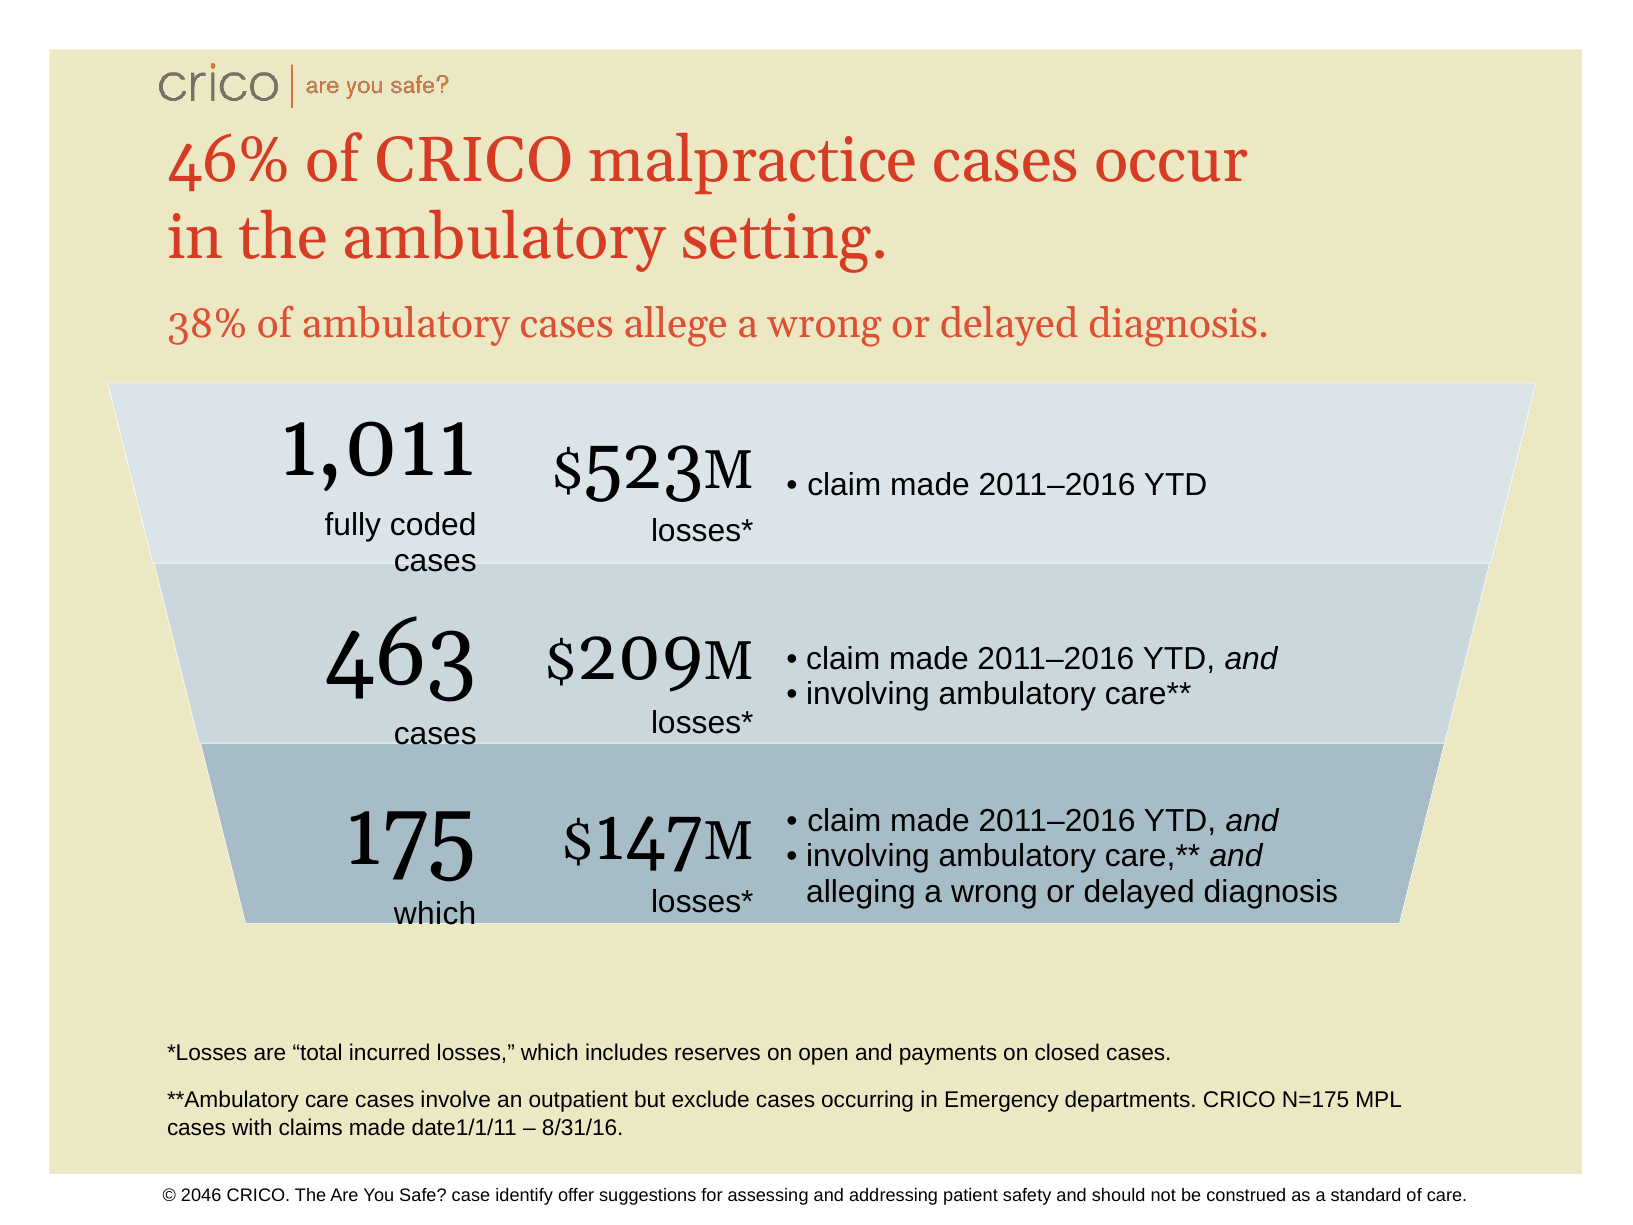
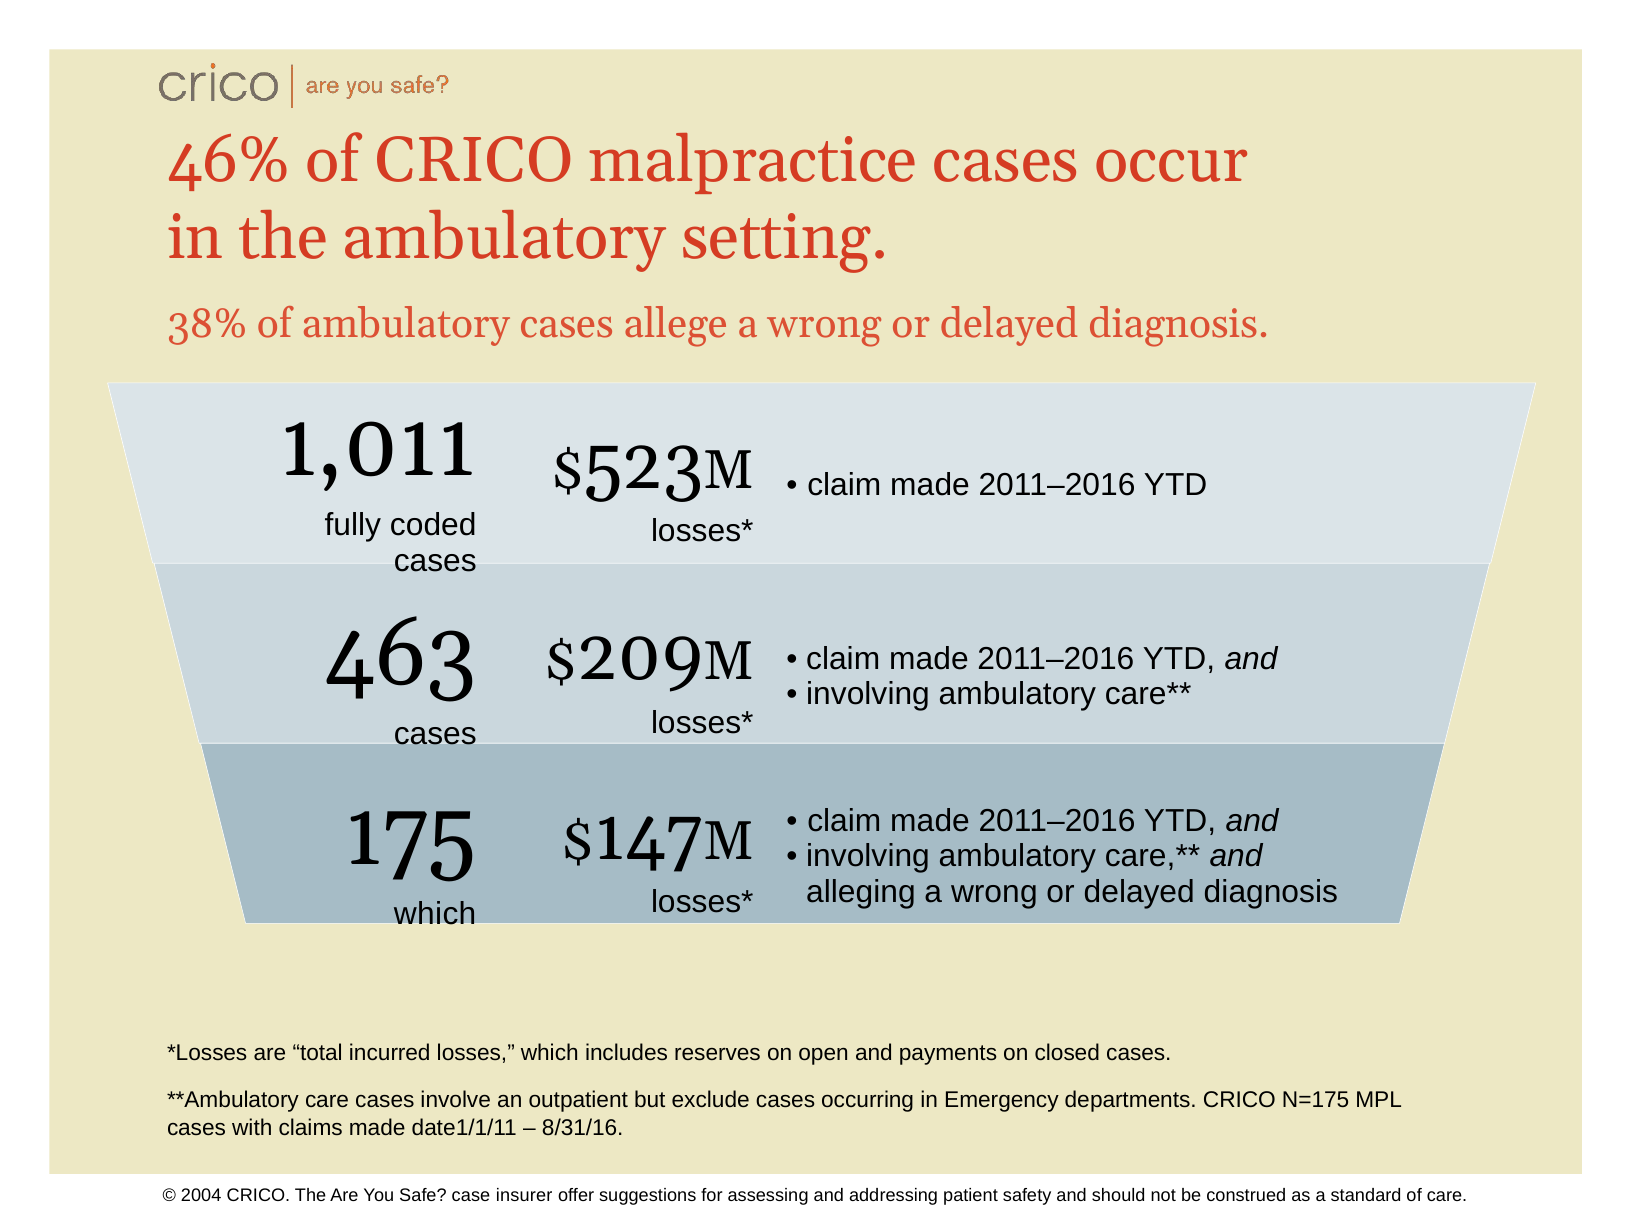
2046: 2046 -> 2004 (201, 1195)
identify: identify -> insurer (524, 1195)
